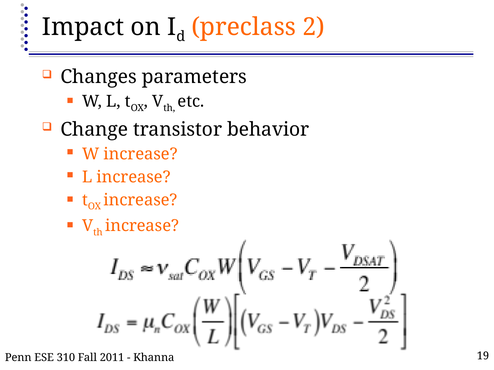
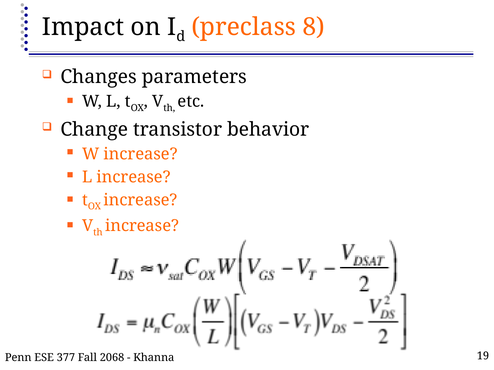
2: 2 -> 8 (314, 27)
310: 310 -> 377 (66, 358)
2011: 2011 -> 2068 (112, 358)
